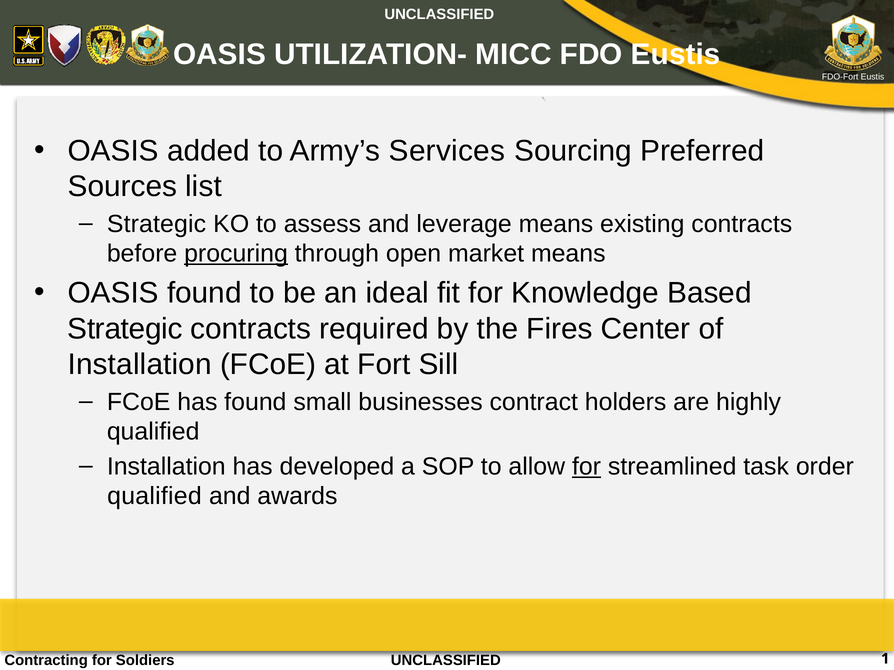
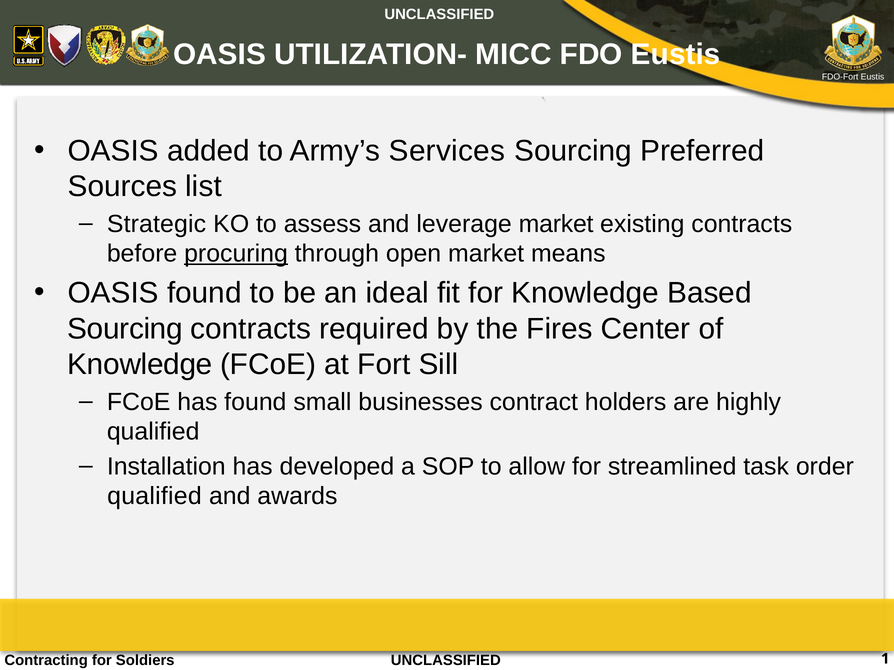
leverage means: means -> market (556, 224)
Strategic: Strategic -> Sourcing (125, 329)
Installation: Installation -> Knowledge (140, 365)
for underline: present -> none (587, 467)
